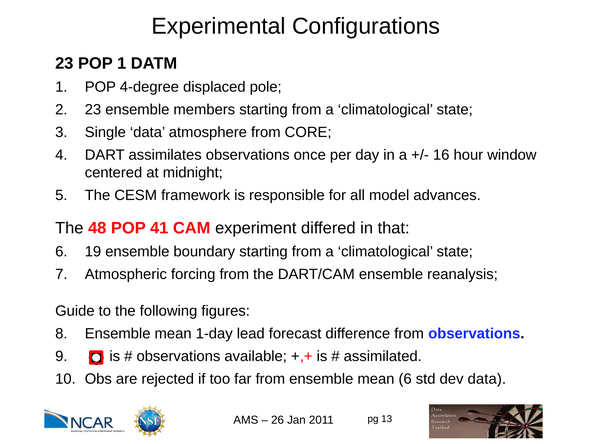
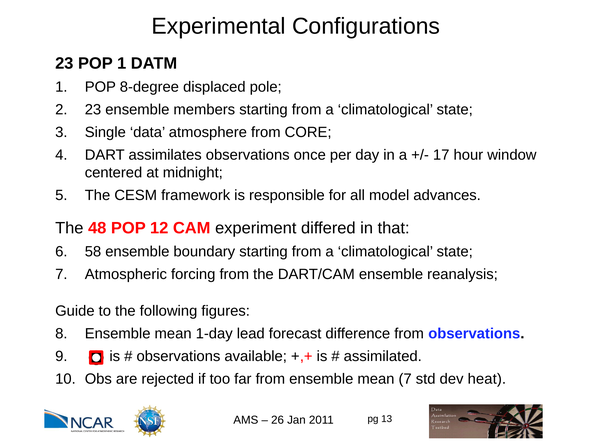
4-degree: 4-degree -> 8-degree (149, 87)
16: 16 -> 17 (441, 155)
41: 41 -> 12 (159, 228)
19: 19 -> 58 (93, 252)
mean 6: 6 -> 7 (405, 379)
dev data: data -> heat (487, 379)
